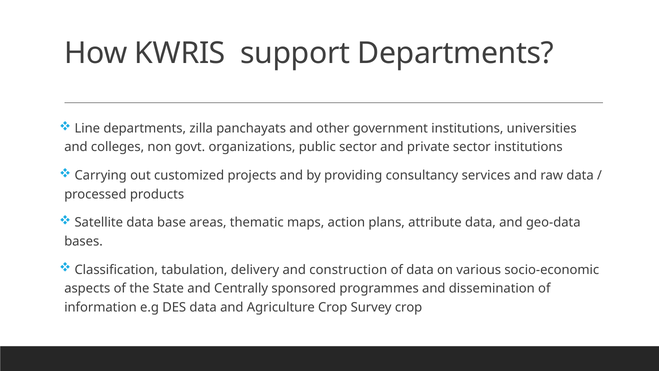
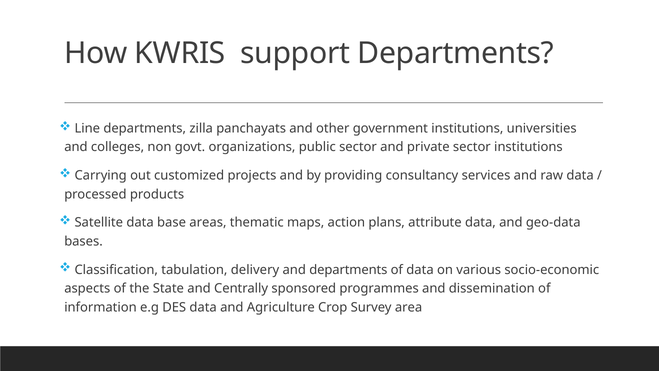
and construction: construction -> departments (348, 270)
Survey crop: crop -> area (409, 307)
